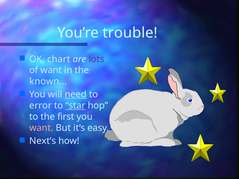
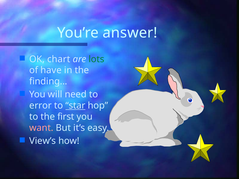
trouble: trouble -> answer (130, 33)
lots colour: purple -> green (96, 59)
of want: want -> have (51, 70)
known: known -> finding (48, 82)
need underline: present -> none (76, 95)
Next’s: Next’s -> View’s (43, 141)
